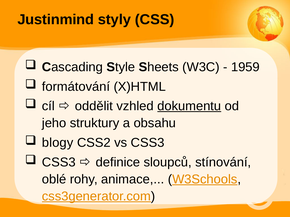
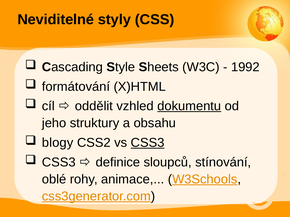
Justinmind: Justinmind -> Neviditelné (56, 20)
1959: 1959 -> 1992 (245, 67)
CSS3 underline: none -> present (148, 143)
